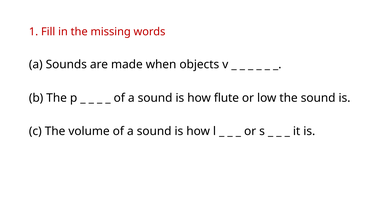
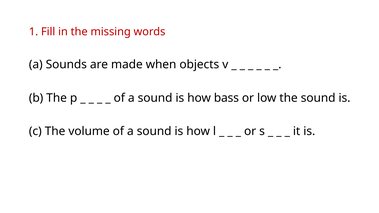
flute: flute -> bass (226, 98)
